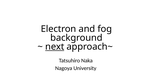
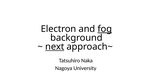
fog underline: none -> present (105, 29)
